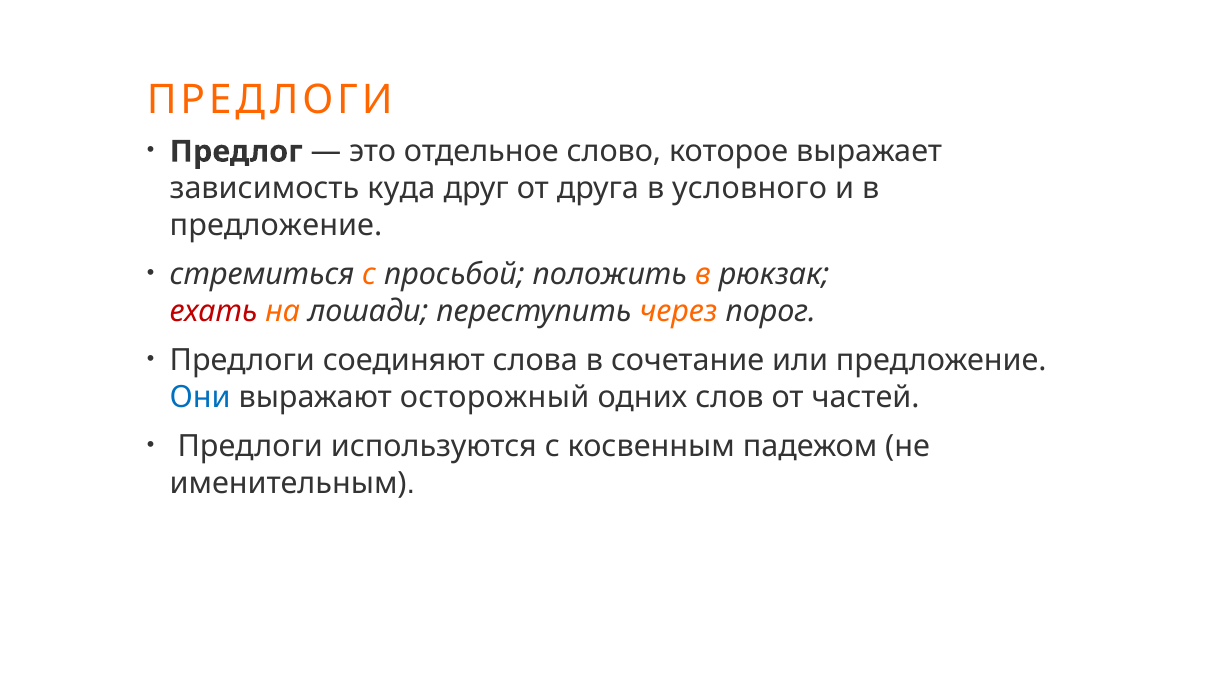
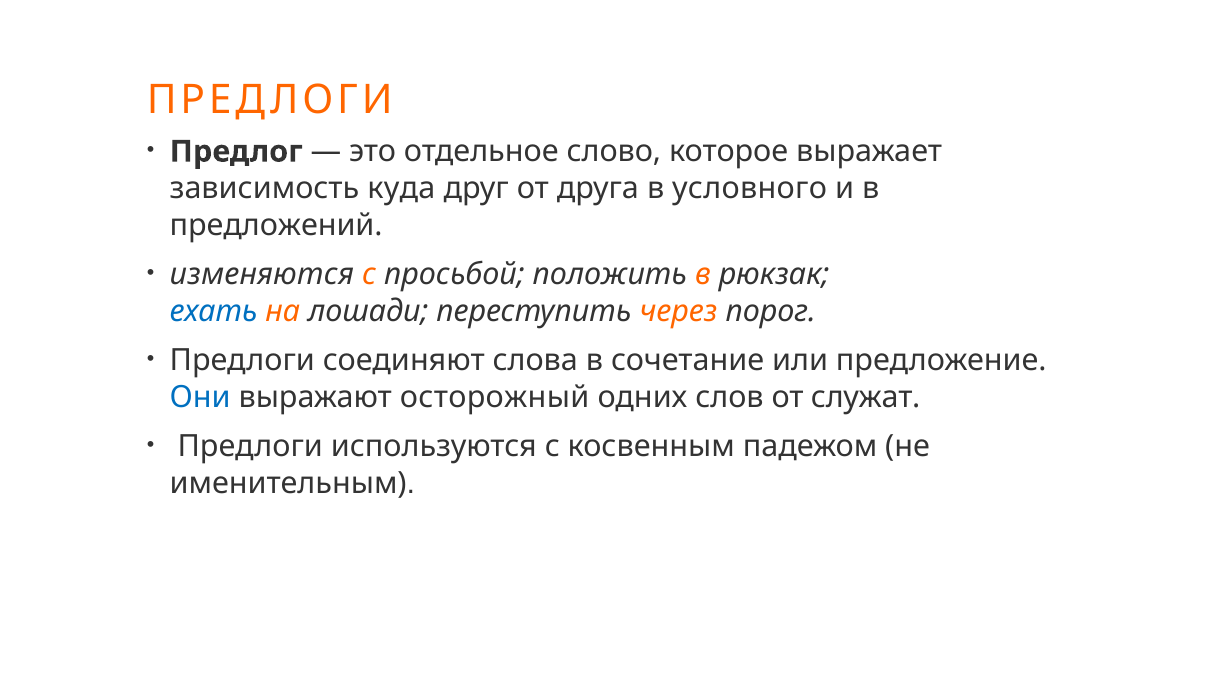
предложение: предложение -> предложений (276, 225)
стремиться: стремиться -> изменяются (262, 274)
ехать colour: red -> blue (214, 311)
частей: частей -> служат (866, 397)
